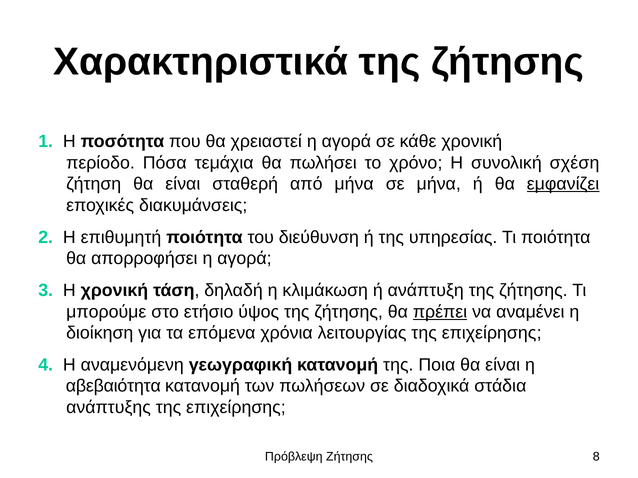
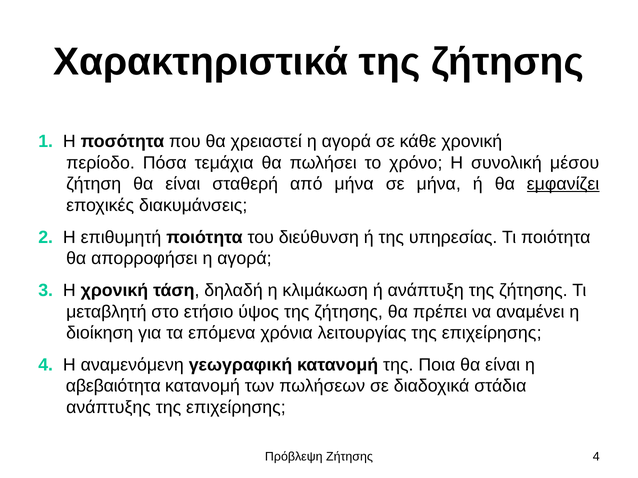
σχέση: σχέση -> μέσου (575, 163)
μπορούμε: μπορούμε -> μεταβλητή (106, 312)
πρέπει underline: present -> none (440, 312)
Ζήτησης 8: 8 -> 4 (596, 457)
